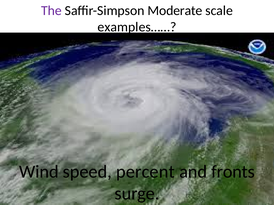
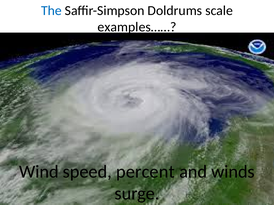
The colour: purple -> blue (51, 11)
Moderate: Moderate -> Doldrums (175, 11)
fronts: fronts -> winds (233, 172)
